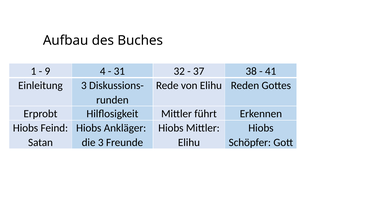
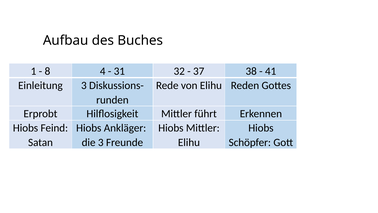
9: 9 -> 8 (47, 71)
